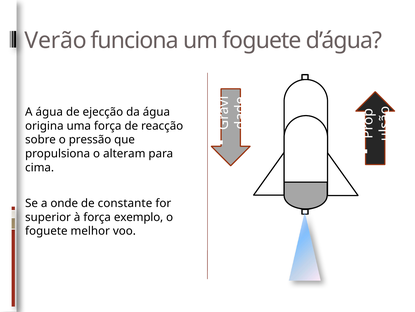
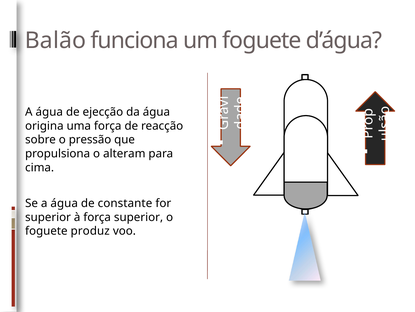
Verão: Verão -> Balão (55, 41)
Se a onde: onde -> água (64, 203)
força exemplo: exemplo -> superior (139, 217)
melhor: melhor -> produz (90, 231)
